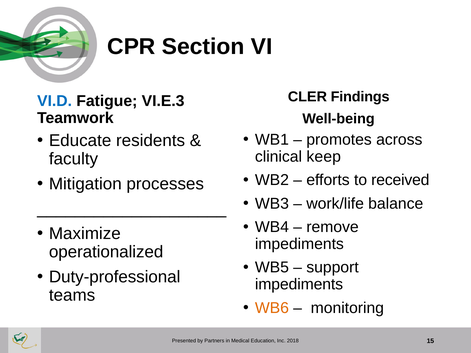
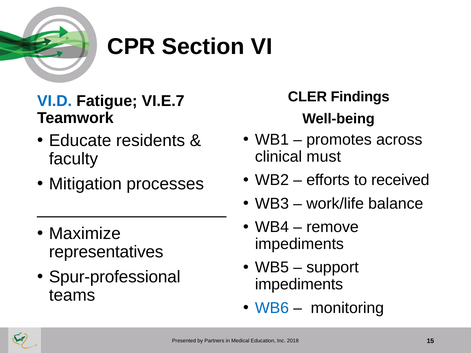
VI.E.3: VI.E.3 -> VI.E.7 (163, 101)
keep: keep -> must (324, 157)
operationalized: operationalized -> representatives (106, 252)
Duty-professional: Duty-professional -> Spur-professional (115, 277)
WB6 colour: orange -> blue (272, 308)
